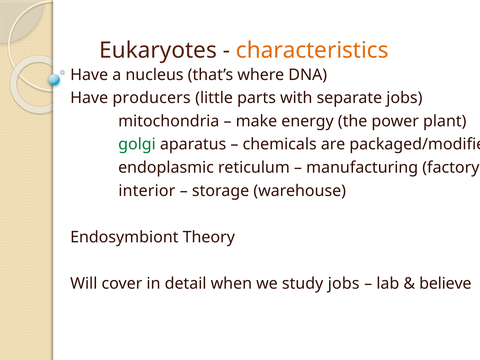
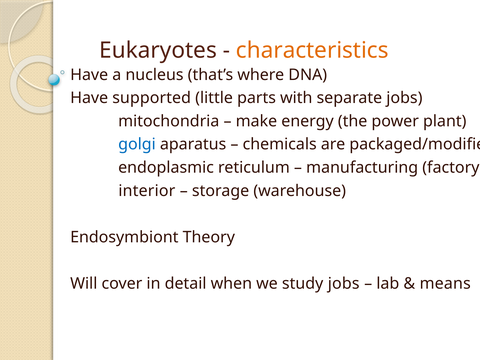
producers: producers -> supported (152, 98)
golgi colour: green -> blue (137, 144)
believe: believe -> means (445, 284)
